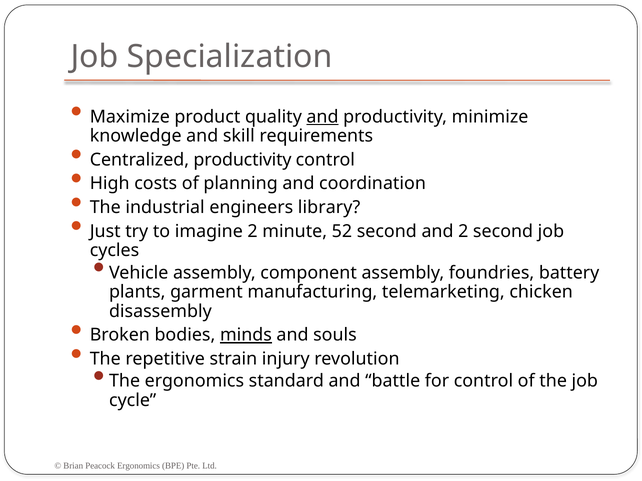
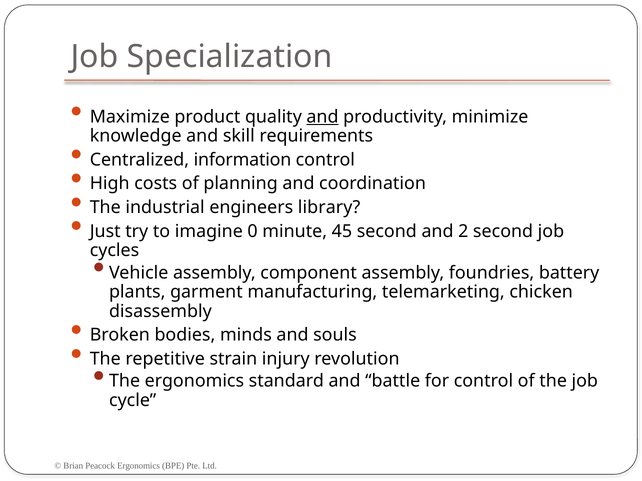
Centralized productivity: productivity -> information (242, 160)
imagine 2: 2 -> 0 (253, 232)
52: 52 -> 45 (342, 232)
minds underline: present -> none (246, 335)
